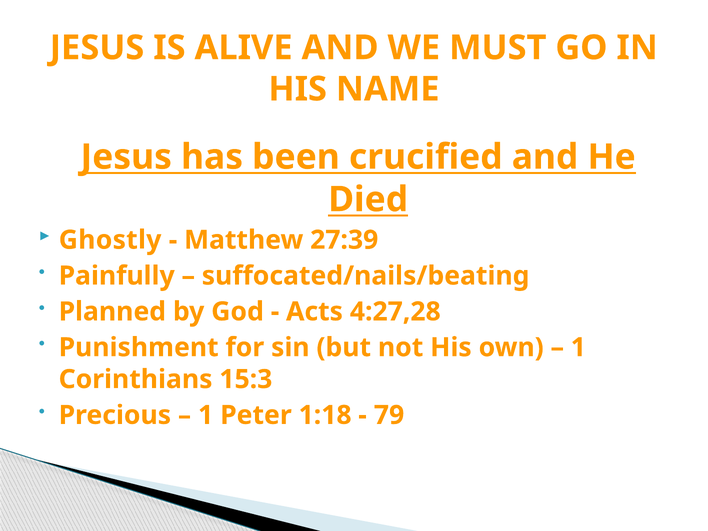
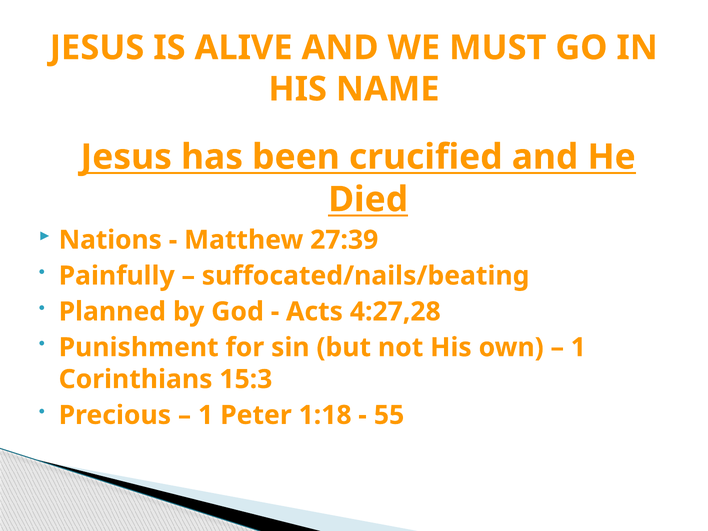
Ghostly: Ghostly -> Nations (110, 240)
79: 79 -> 55 (389, 415)
